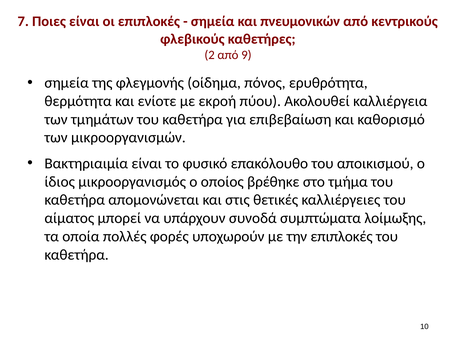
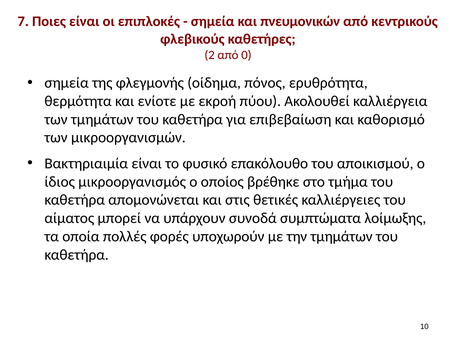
9: 9 -> 0 (246, 55)
την επιπλοκές: επιπλοκές -> τμημάτων (342, 236)
